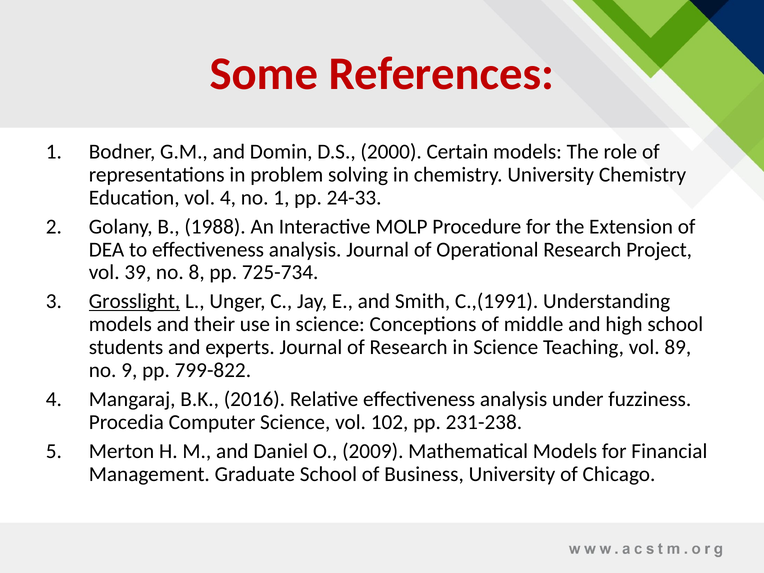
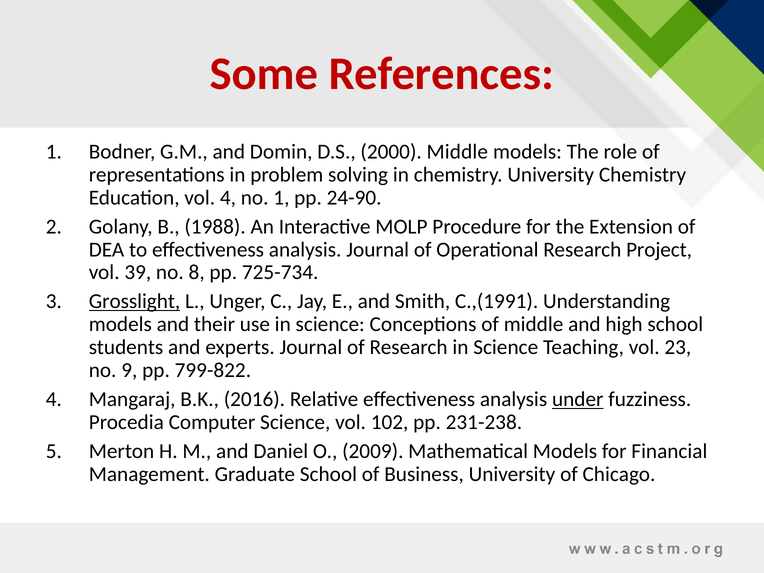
2000 Certain: Certain -> Middle (457, 152)
24-33: 24-33 -> 24-90 (354, 198)
89: 89 -> 23 (678, 347)
under underline: none -> present (578, 399)
